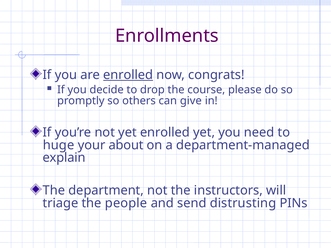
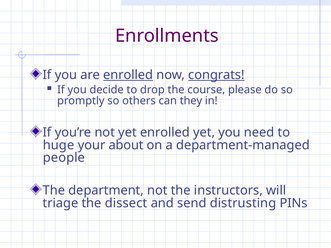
congrats underline: none -> present (216, 75)
give: give -> they (191, 101)
explain: explain -> people (64, 158)
people: people -> dissect (126, 203)
